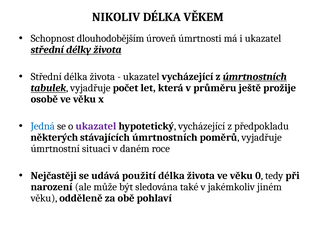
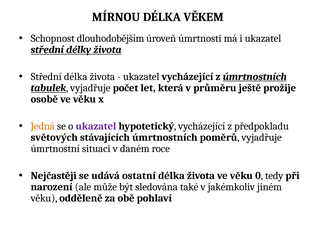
NIKOLIV: NIKOLIV -> MÍRNOU (116, 17)
Jedná colour: blue -> orange (43, 126)
některých: některých -> světových (54, 138)
použití: použití -> ostatní (139, 176)
